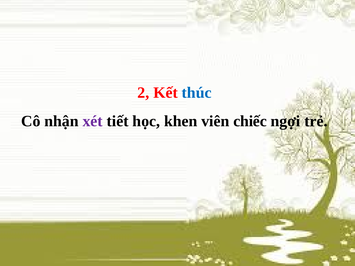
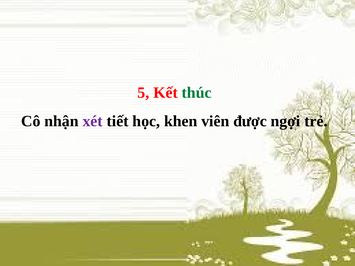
2: 2 -> 5 (143, 93)
thúc colour: blue -> green (197, 93)
chiếc: chiếc -> được (250, 121)
